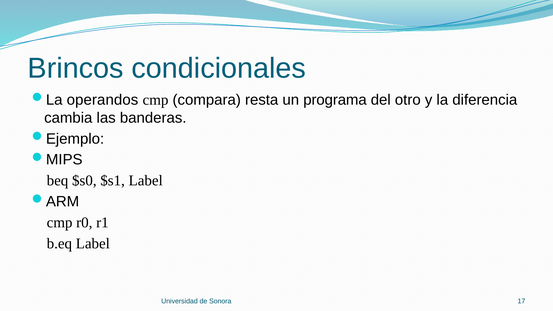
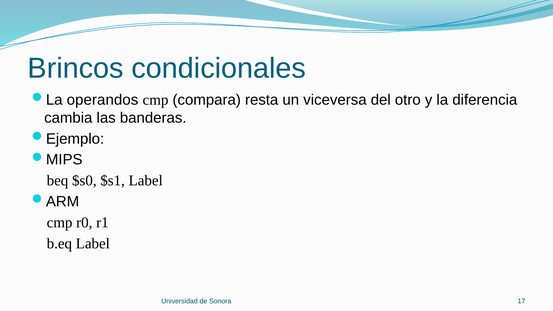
programa: programa -> viceversa (335, 100)
